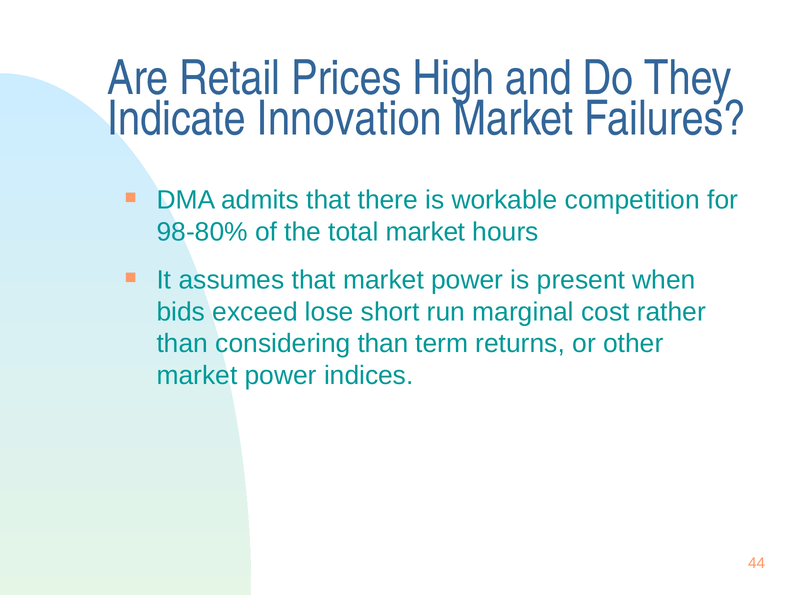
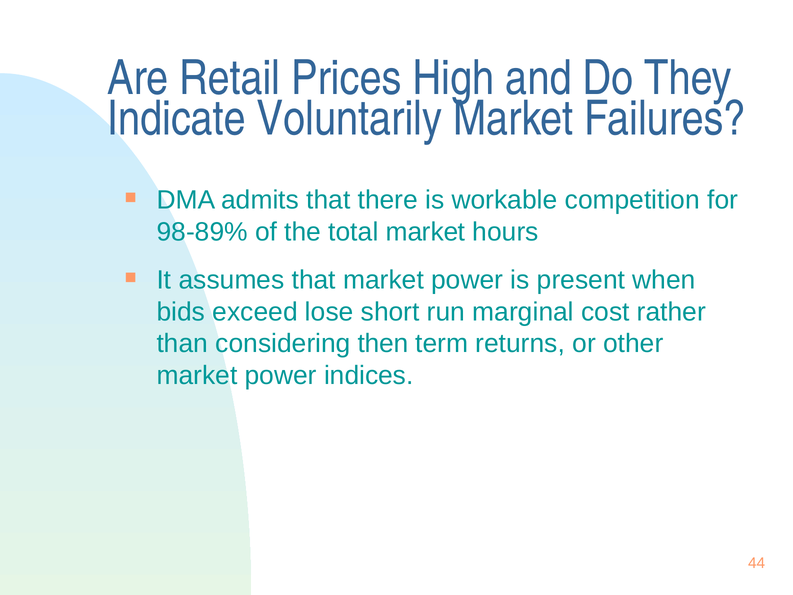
Innovation: Innovation -> Voluntarily (349, 119)
98-80%: 98-80% -> 98-89% (202, 232)
considering than: than -> then (383, 344)
